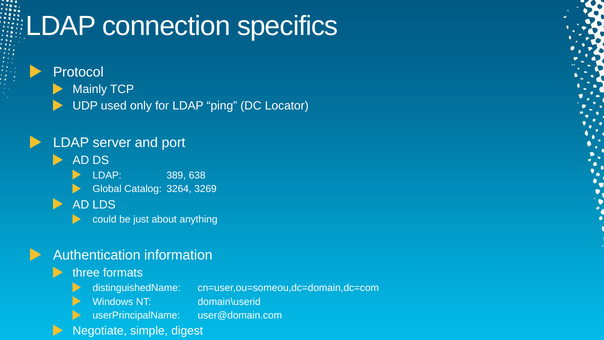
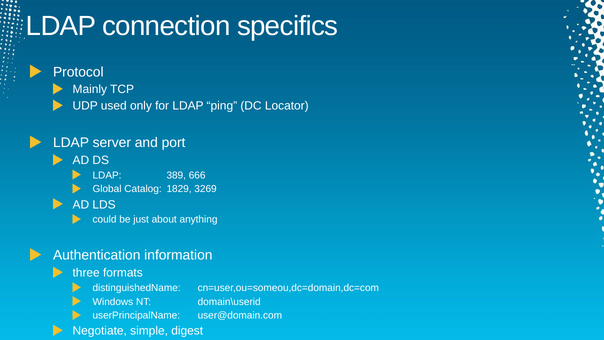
638: 638 -> 666 (197, 175)
3264: 3264 -> 1829 (179, 189)
